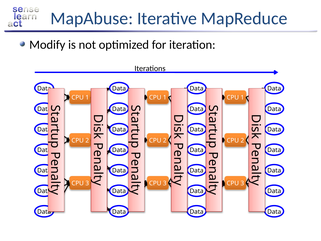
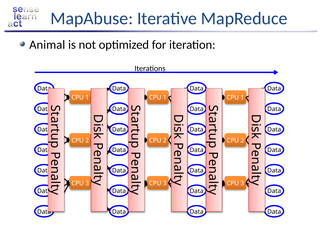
Modify: Modify -> Animal (47, 45)
